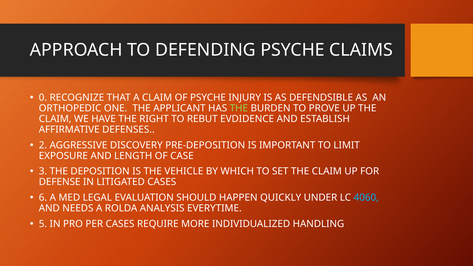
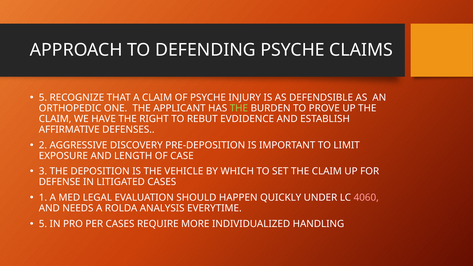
0: 0 -> 5 (43, 98)
6: 6 -> 1 (43, 198)
4060 colour: light blue -> pink (366, 198)
